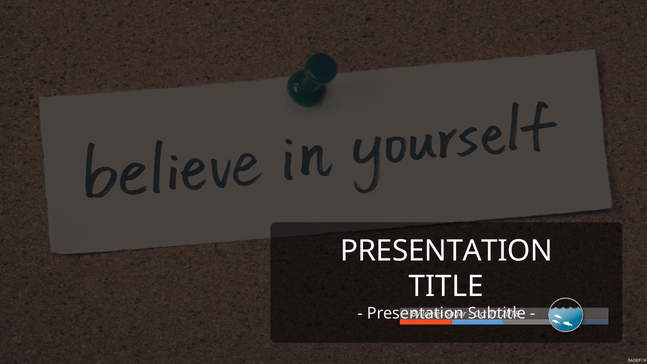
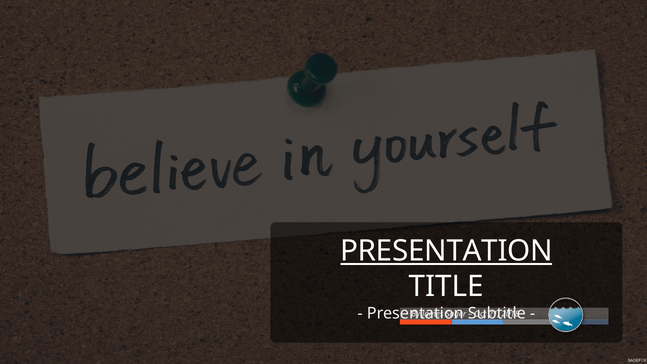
PRESENTATION underline: none -> present (446, 251)
